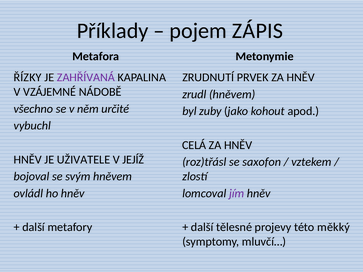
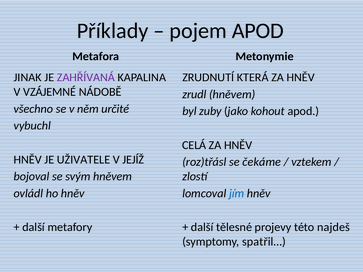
pojem ZÁPIS: ZÁPIS -> APOD (258, 31)
ŘÍZKY: ŘÍZKY -> JINAK (28, 77)
PRVEK: PRVEK -> KTERÁ (253, 77)
saxofon: saxofon -> čekáme (262, 162)
jím colour: purple -> blue (237, 194)
měkký: měkký -> najdeš (334, 227)
mluvčí…: mluvčí… -> spatřil… (264, 242)
